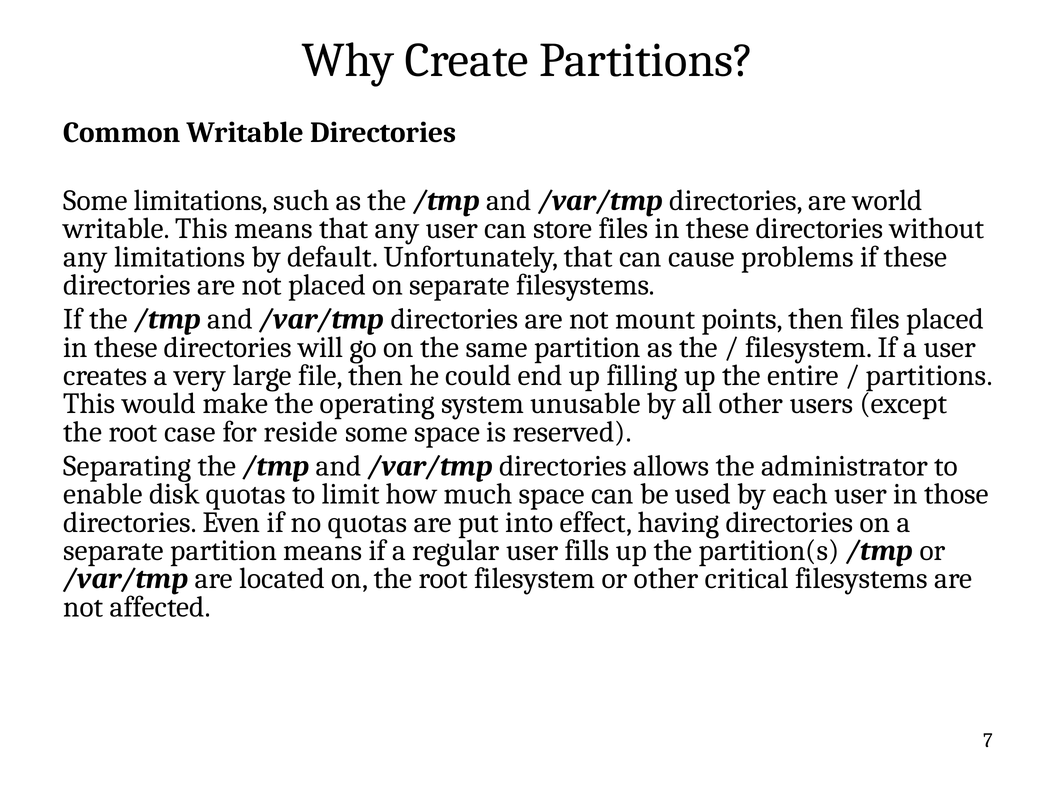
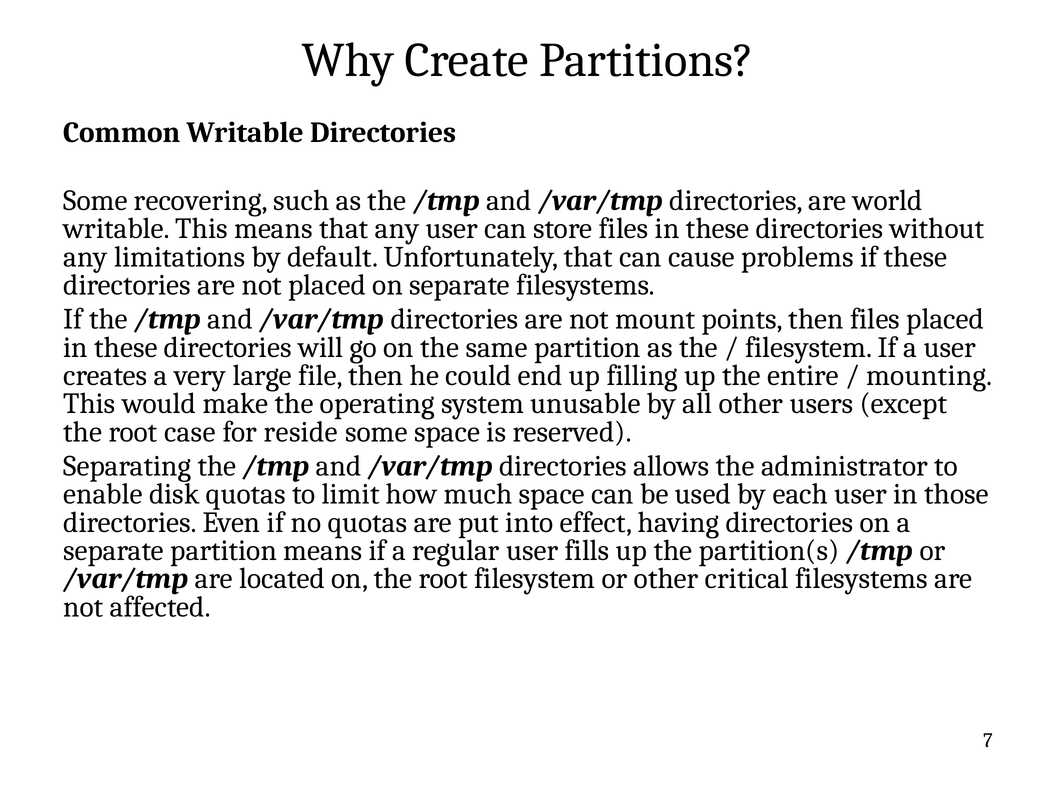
Some limitations: limitations -> recovering (201, 201)
partitions: partitions -> mounting (929, 376)
